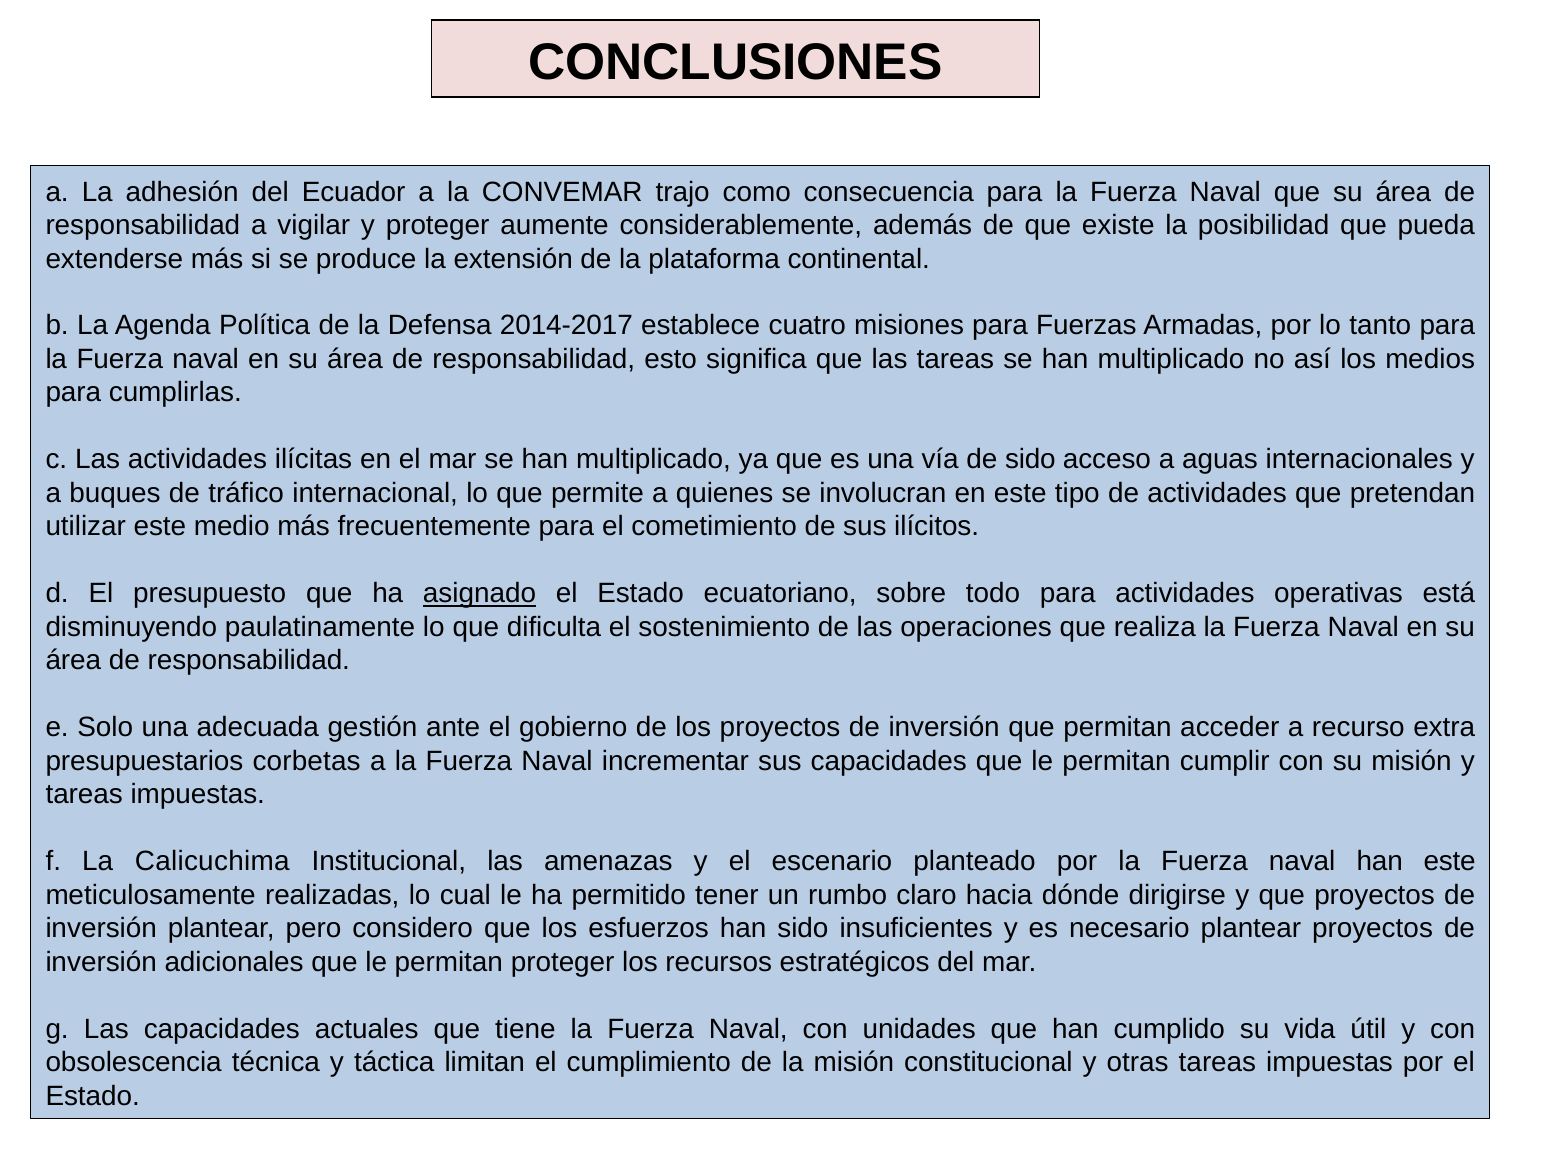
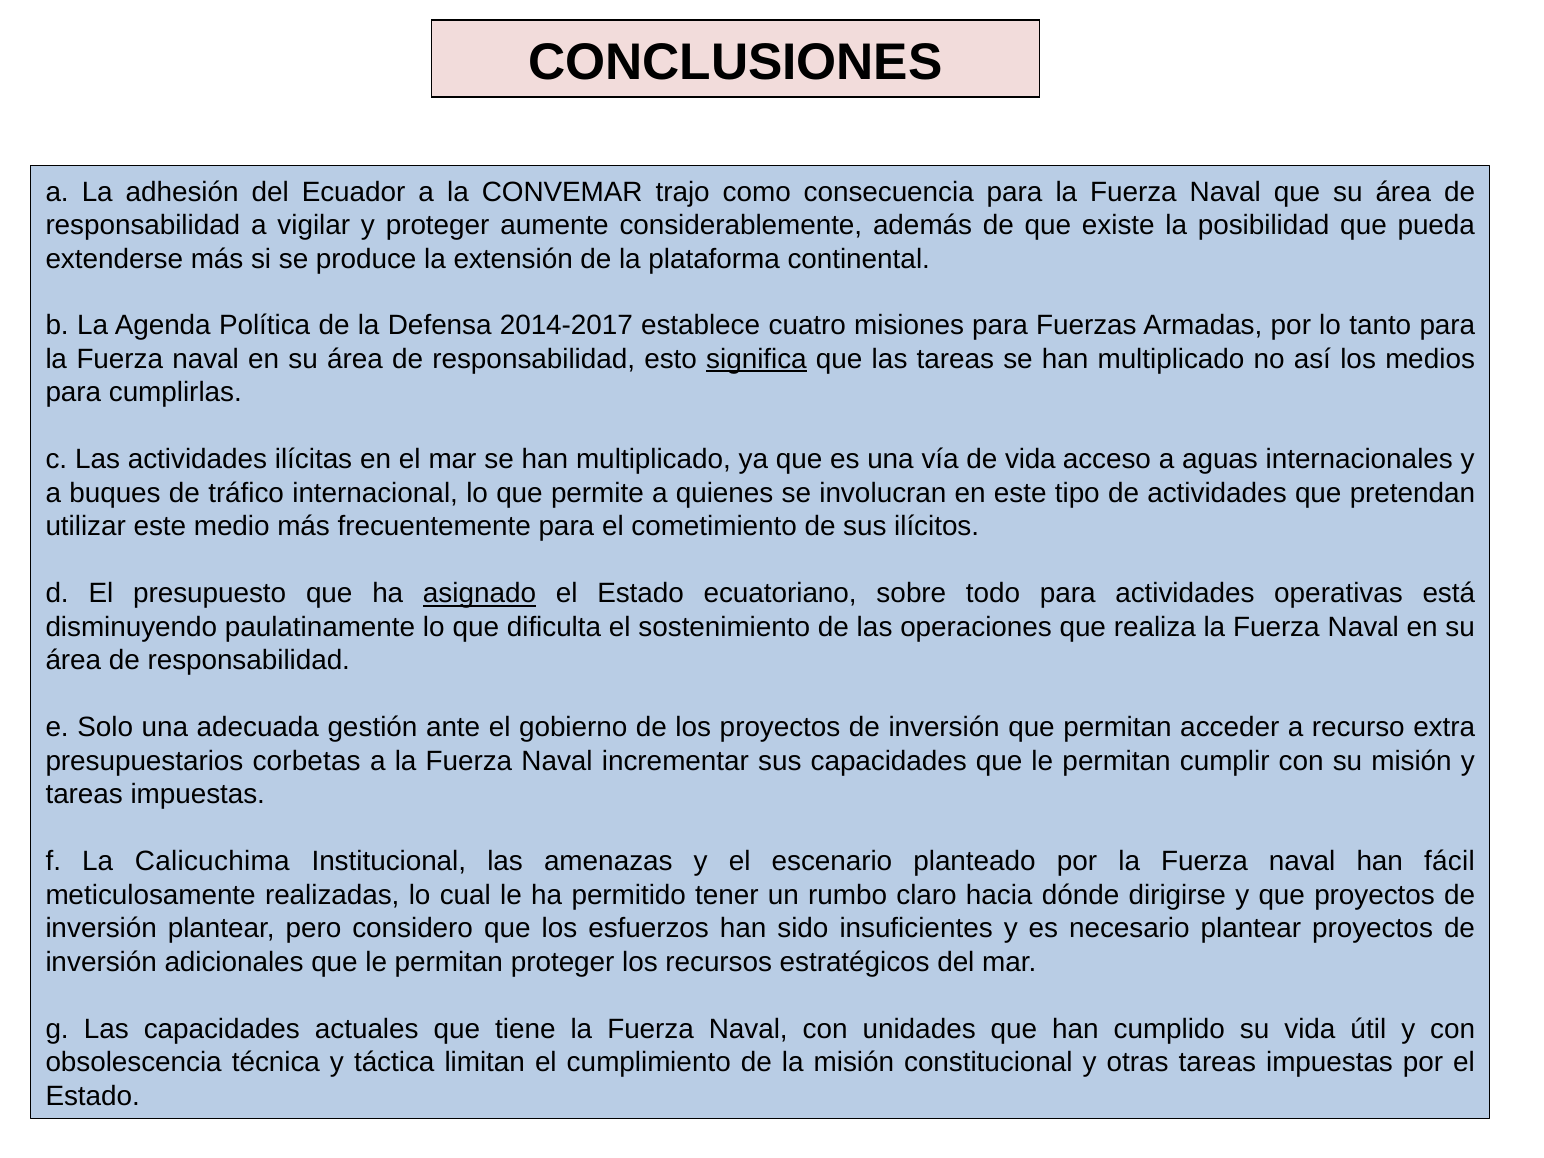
significa underline: none -> present (756, 359)
de sido: sido -> vida (1030, 460)
han este: este -> fácil (1449, 862)
